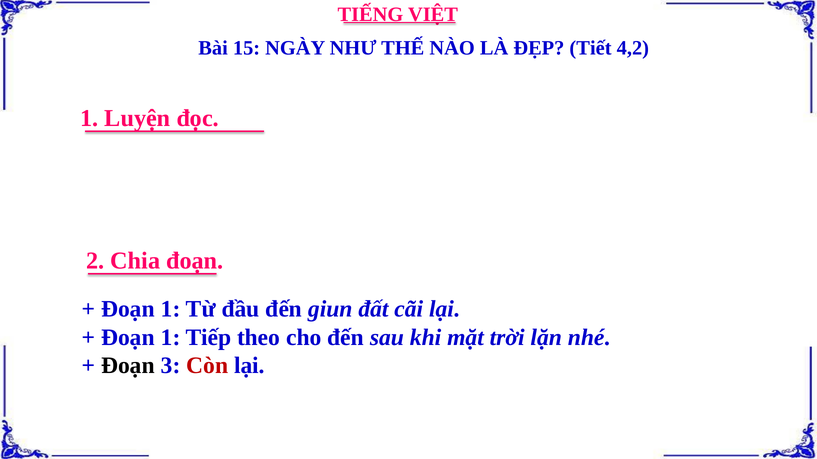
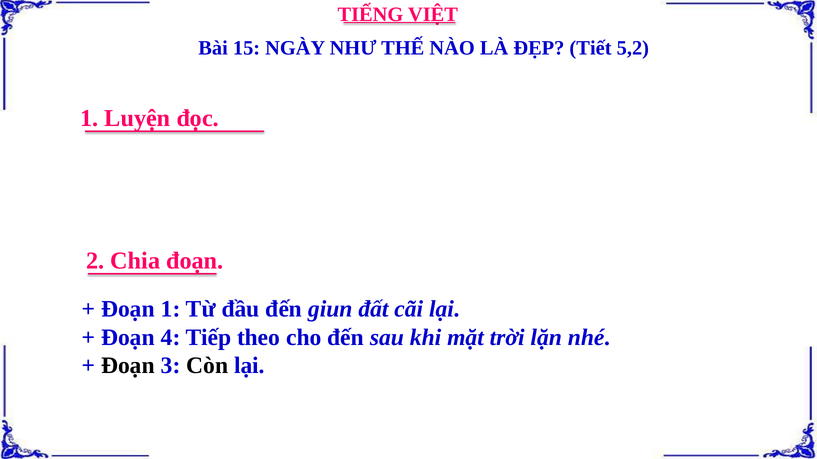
4,2: 4,2 -> 5,2 (633, 48)
1: 1 -> 4 (171, 337)
Còn colour: red -> black (207, 366)
